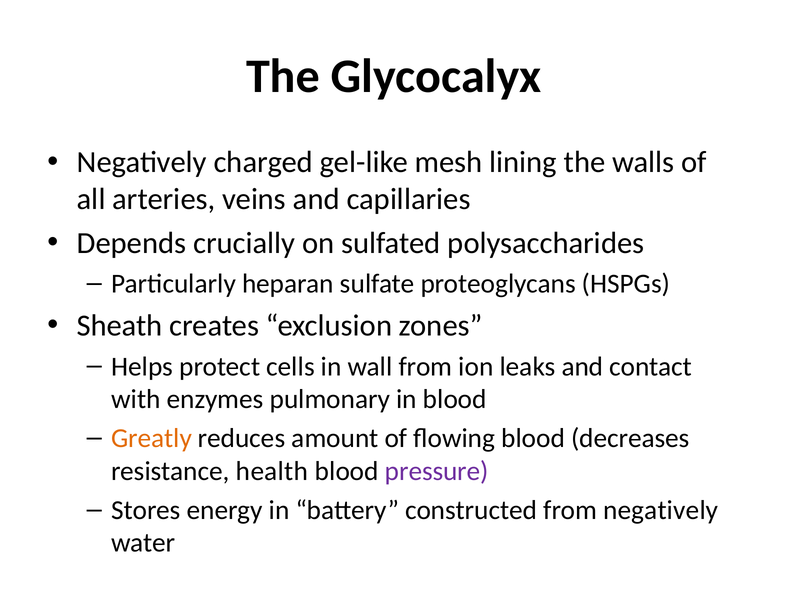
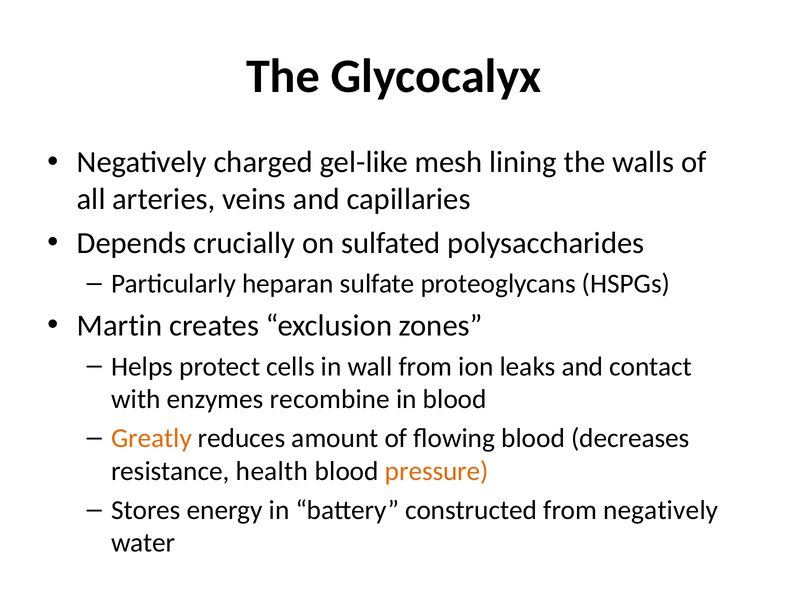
Sheath: Sheath -> Martin (120, 326)
pulmonary: pulmonary -> recombine (330, 399)
pressure colour: purple -> orange (437, 471)
